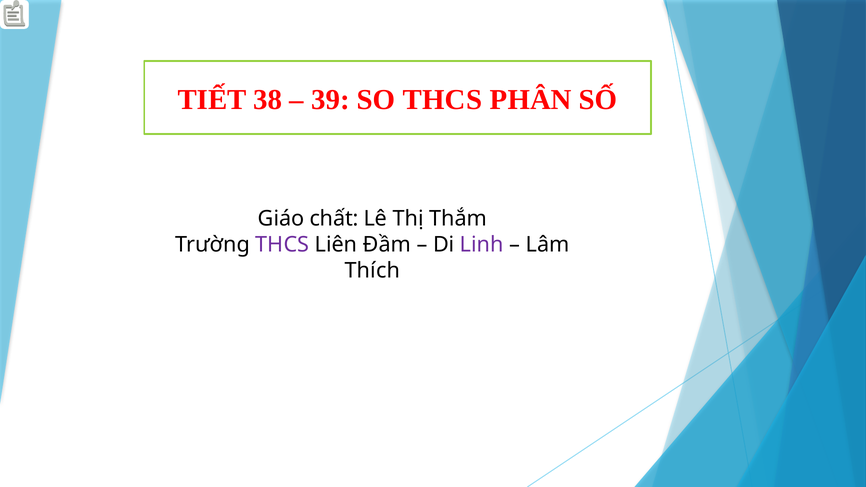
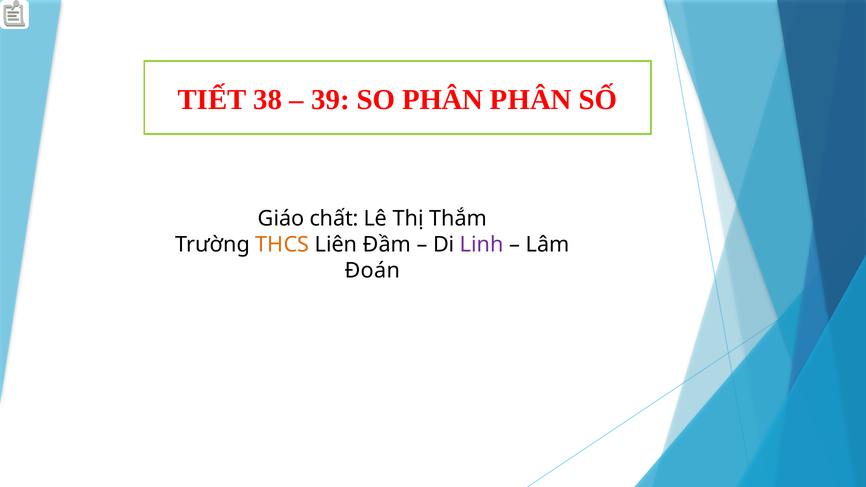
SO THCS: THCS -> PHÂN (443, 100)
THCS colour: purple -> orange (282, 245)
Thích: Thích -> Đoán (372, 271)
